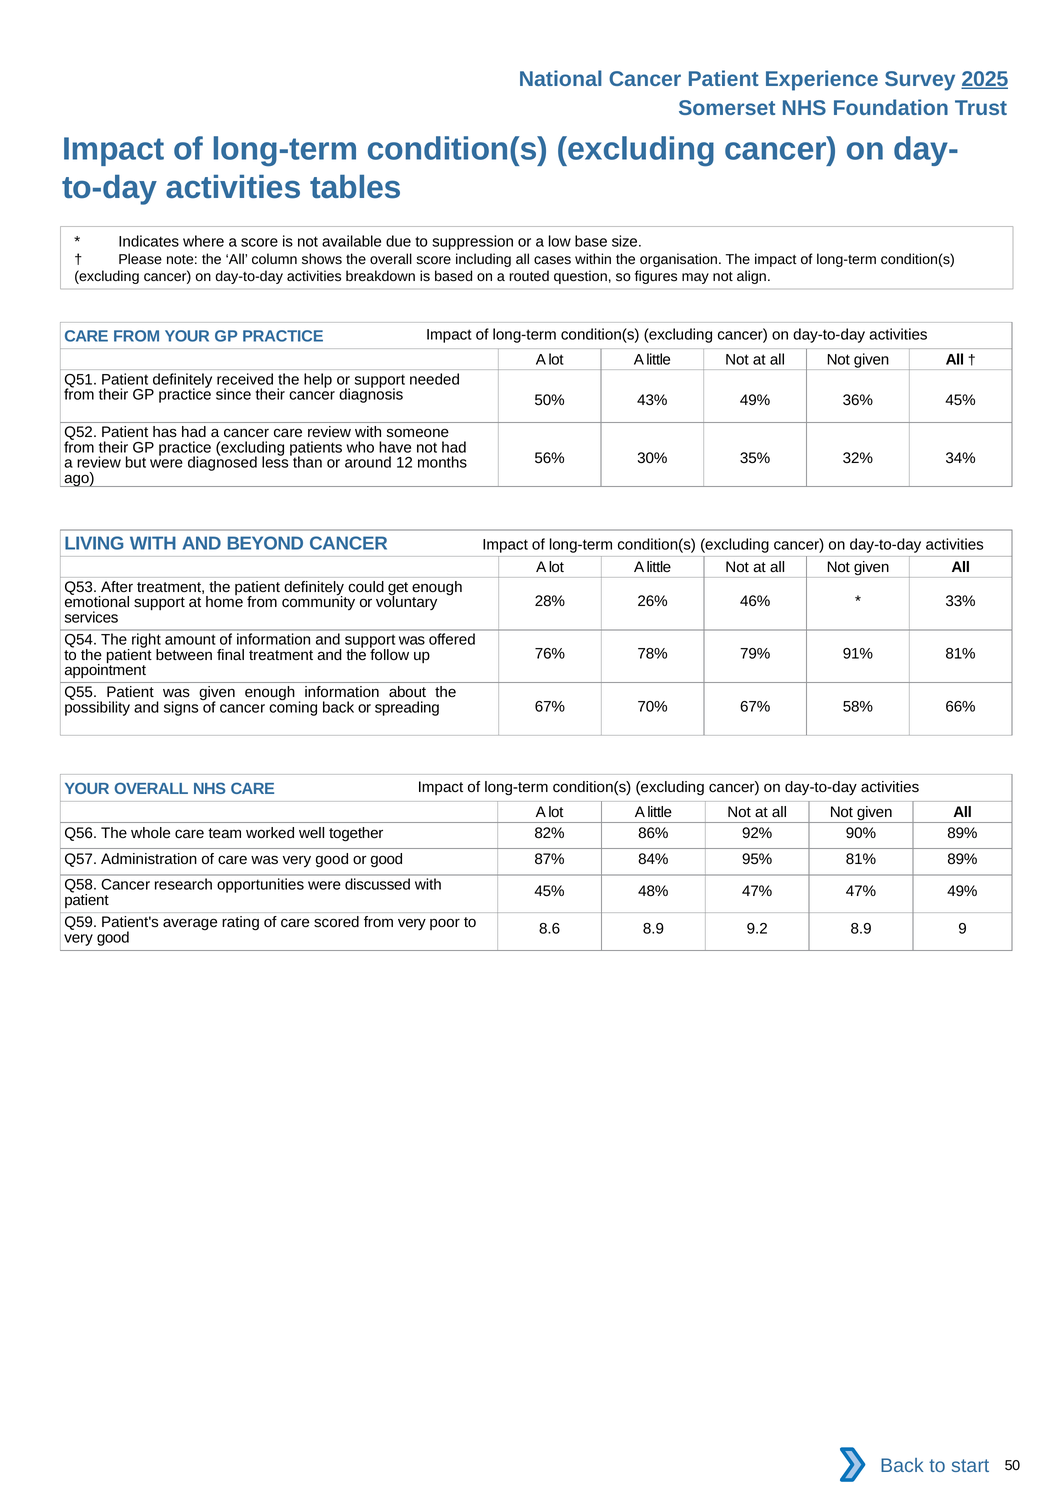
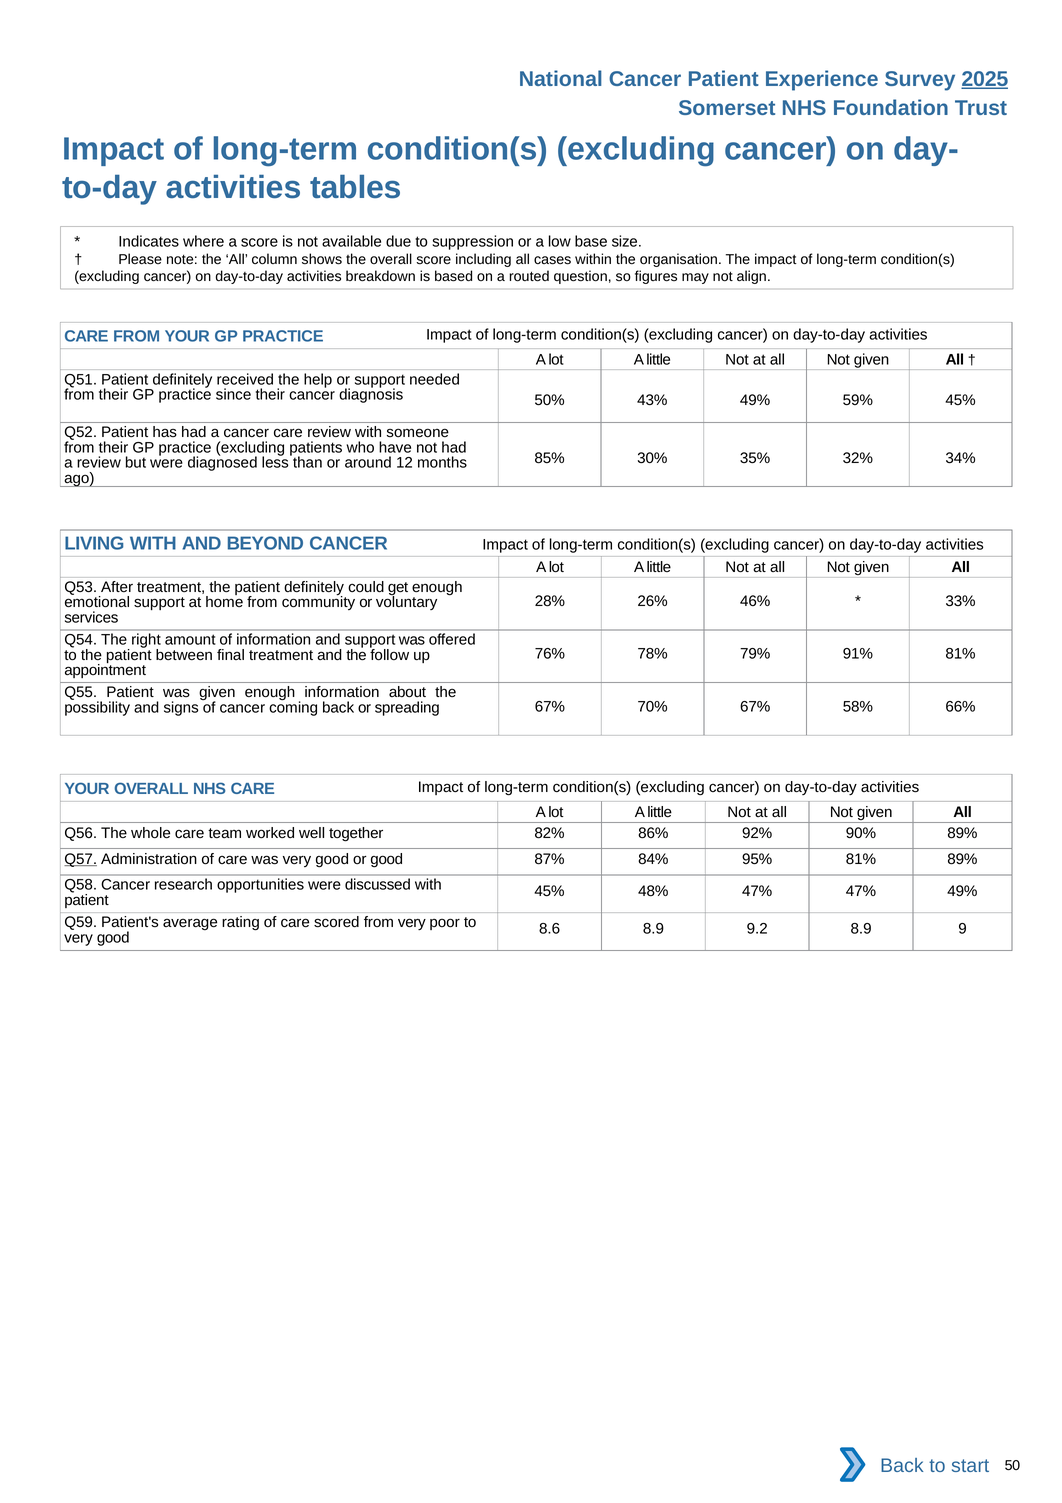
36%: 36% -> 59% (858, 400)
56%: 56% -> 85% (550, 458)
Q57 underline: none -> present (81, 859)
